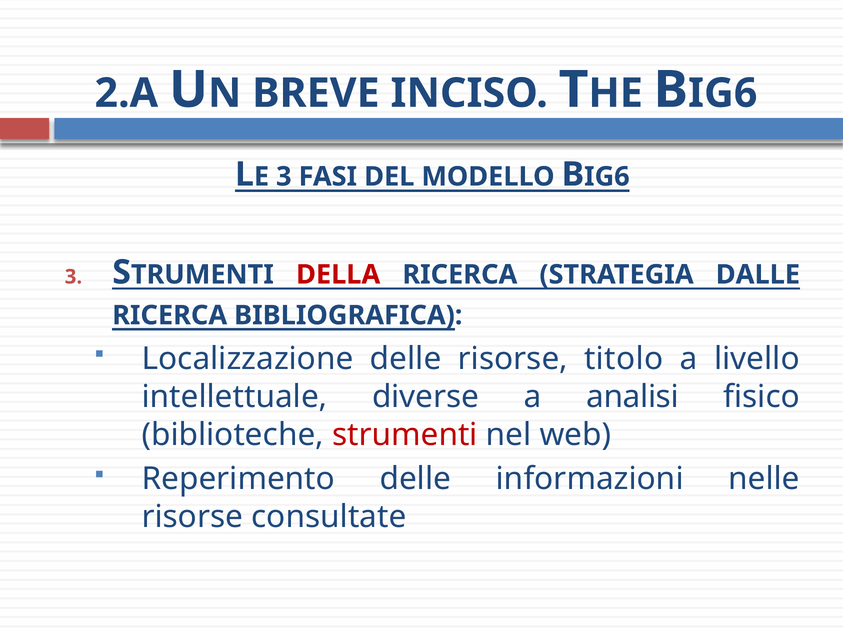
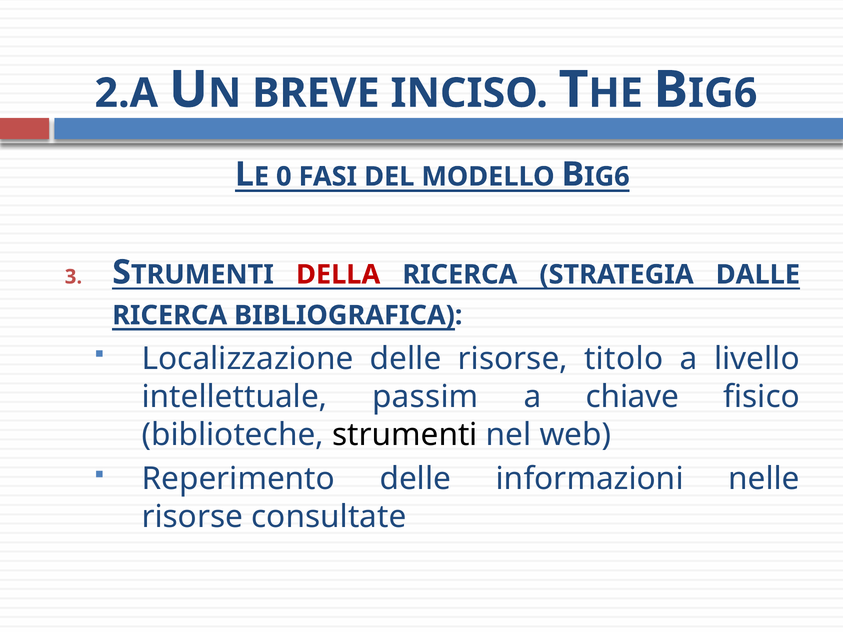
3: 3 -> 0 (284, 177)
diverse: diverse -> passim (425, 397)
analisi: analisi -> chiave (632, 397)
strumenti colour: red -> black (405, 435)
